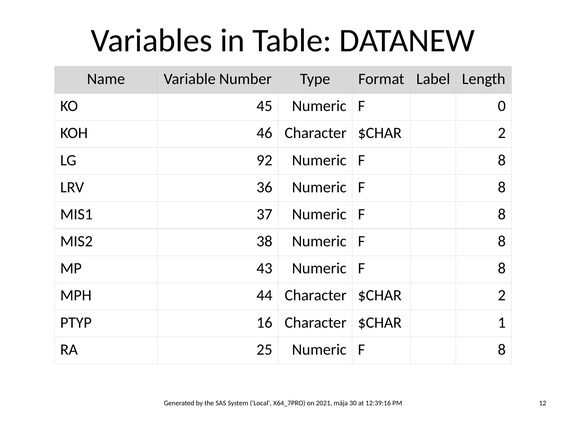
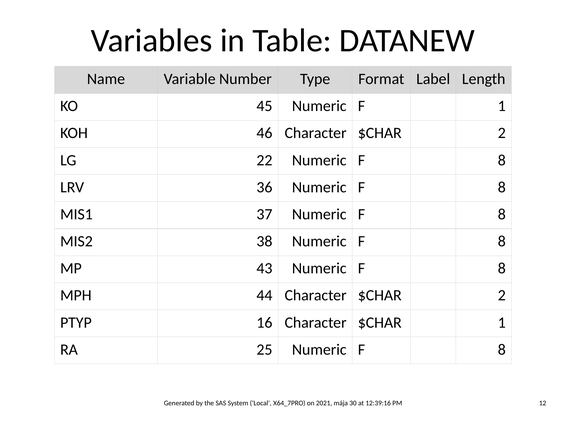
F 0: 0 -> 1 (502, 106)
92: 92 -> 22 (264, 160)
